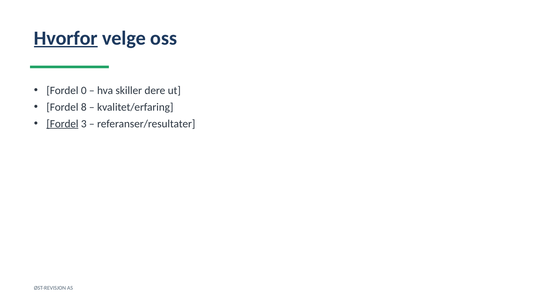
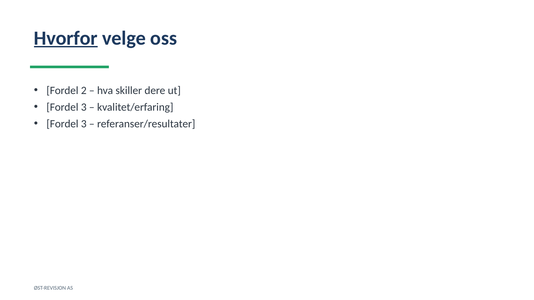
0: 0 -> 2 (84, 90)
8: 8 -> 3 (84, 107)
Fordel underline: present -> none (62, 124)
